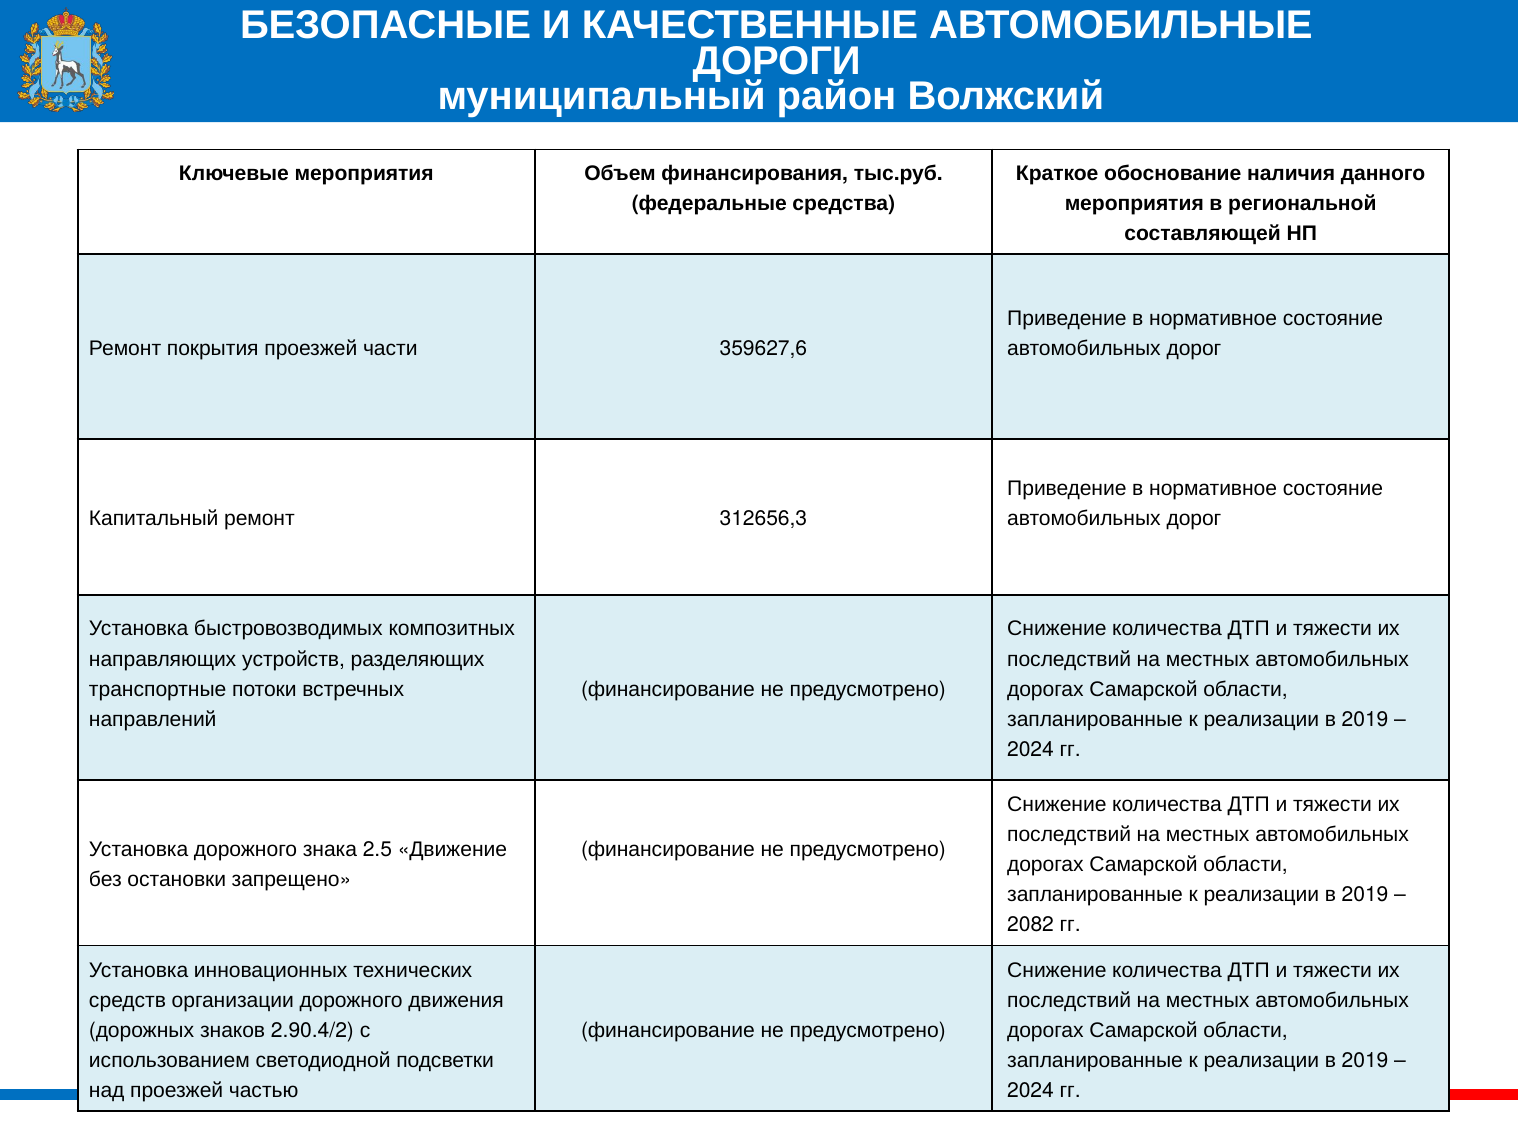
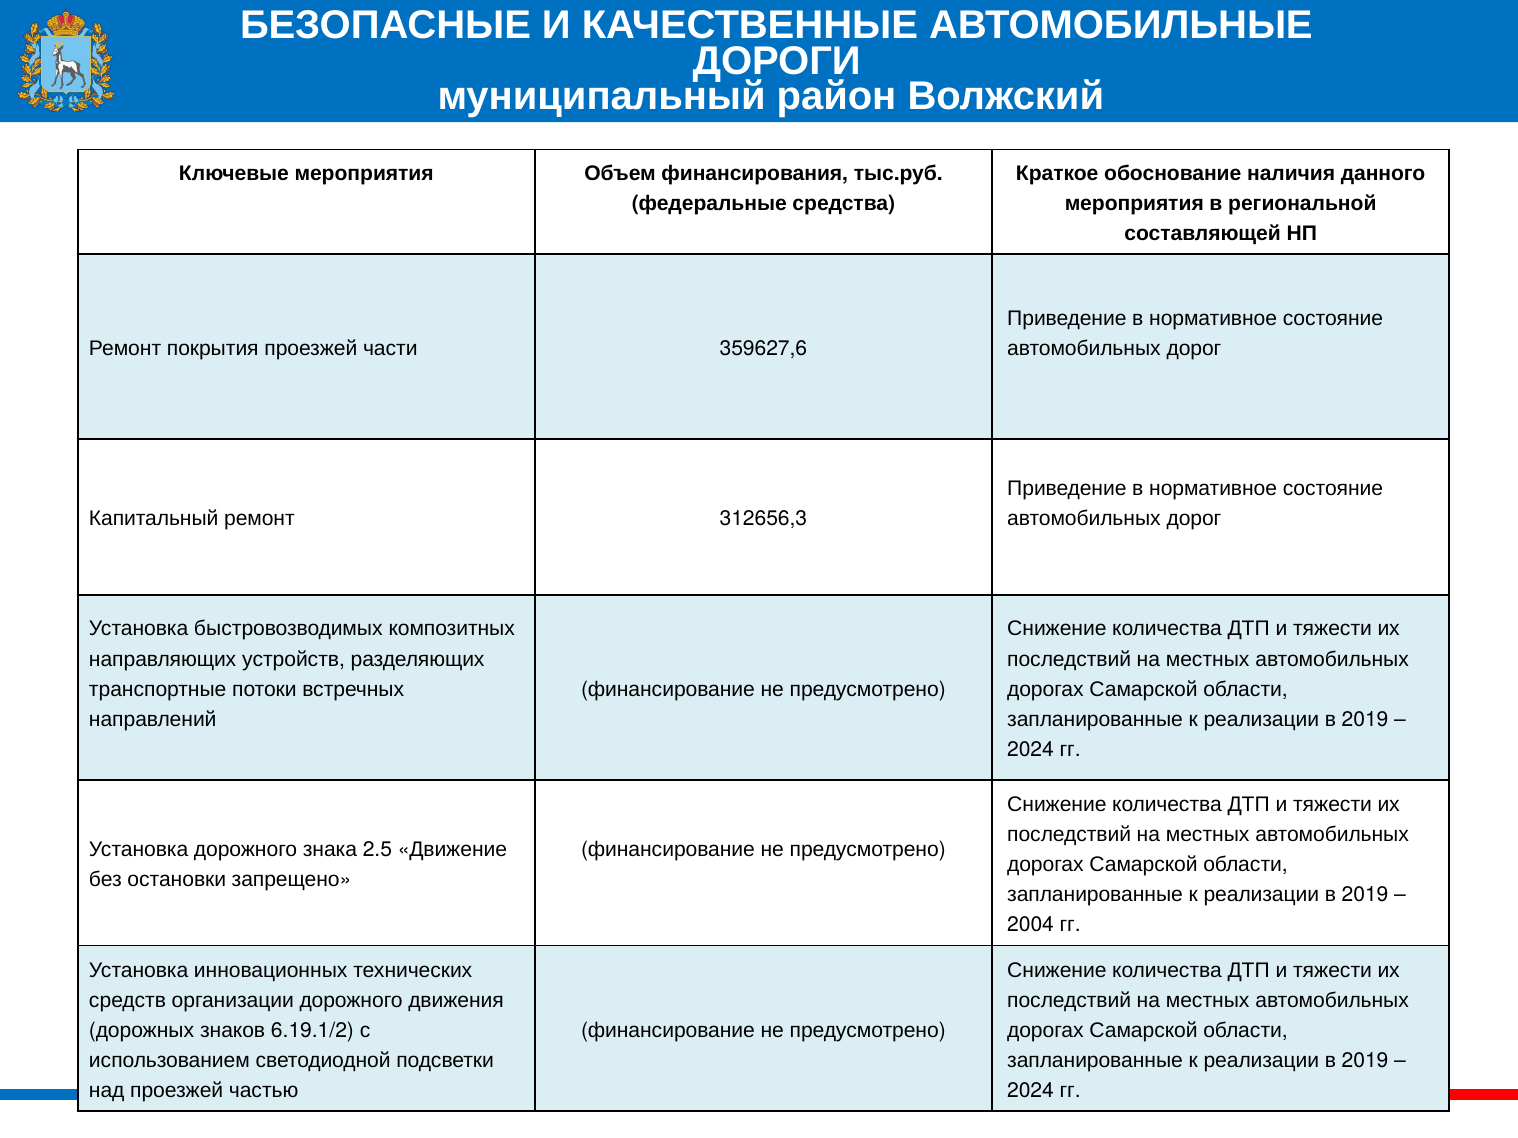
2082: 2082 -> 2004 (1031, 925)
2.90.4/2: 2.90.4/2 -> 6.19.1/2 (312, 1031)
